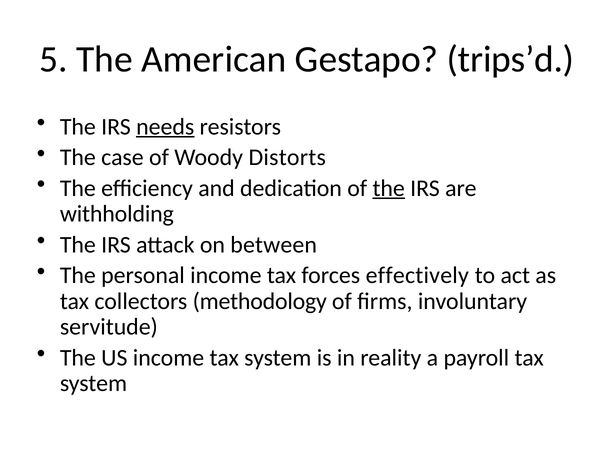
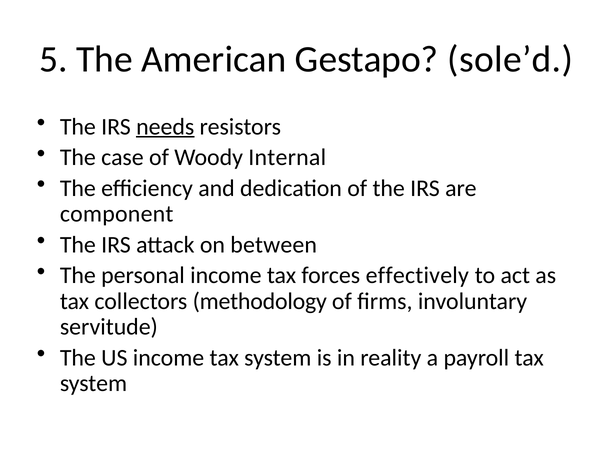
trips’d: trips’d -> sole’d (510, 59)
Distorts: Distorts -> Internal (287, 157)
the underline: present -> none (389, 188)
withholding: withholding -> component (117, 214)
